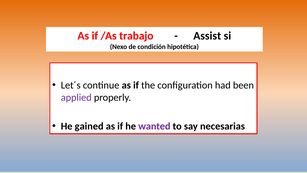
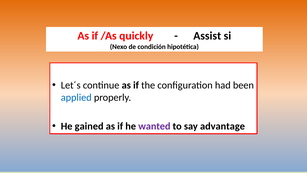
trabajo: trabajo -> quickly (136, 36)
applied colour: purple -> blue (76, 97)
necesarias: necesarias -> advantage (223, 126)
